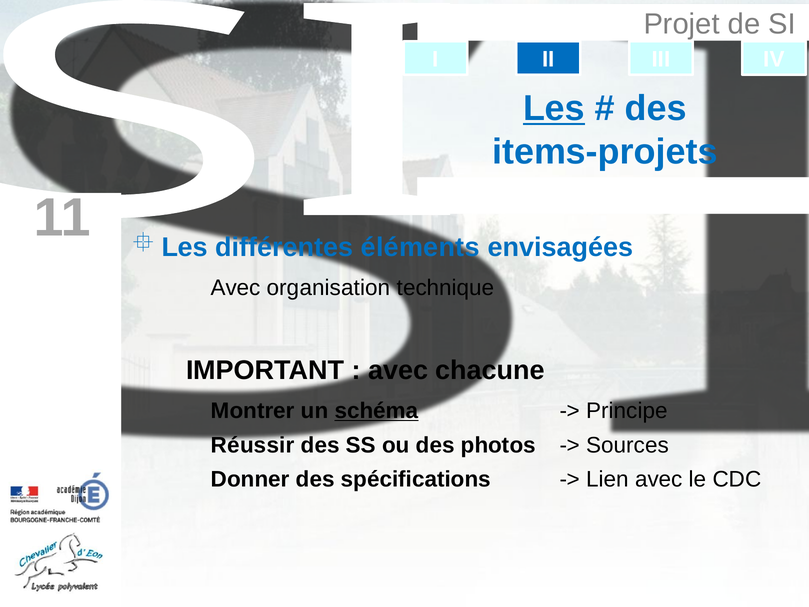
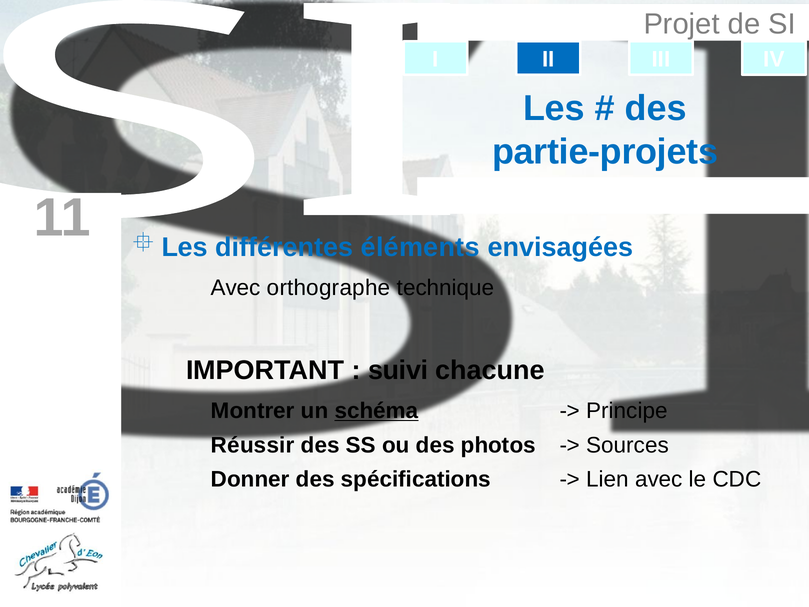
Les underline: present -> none (554, 108)
items-projets: items-projets -> partie-projets (605, 152)
organisation: organisation -> orthographe (329, 288)
avec: avec -> suivi (398, 370)
